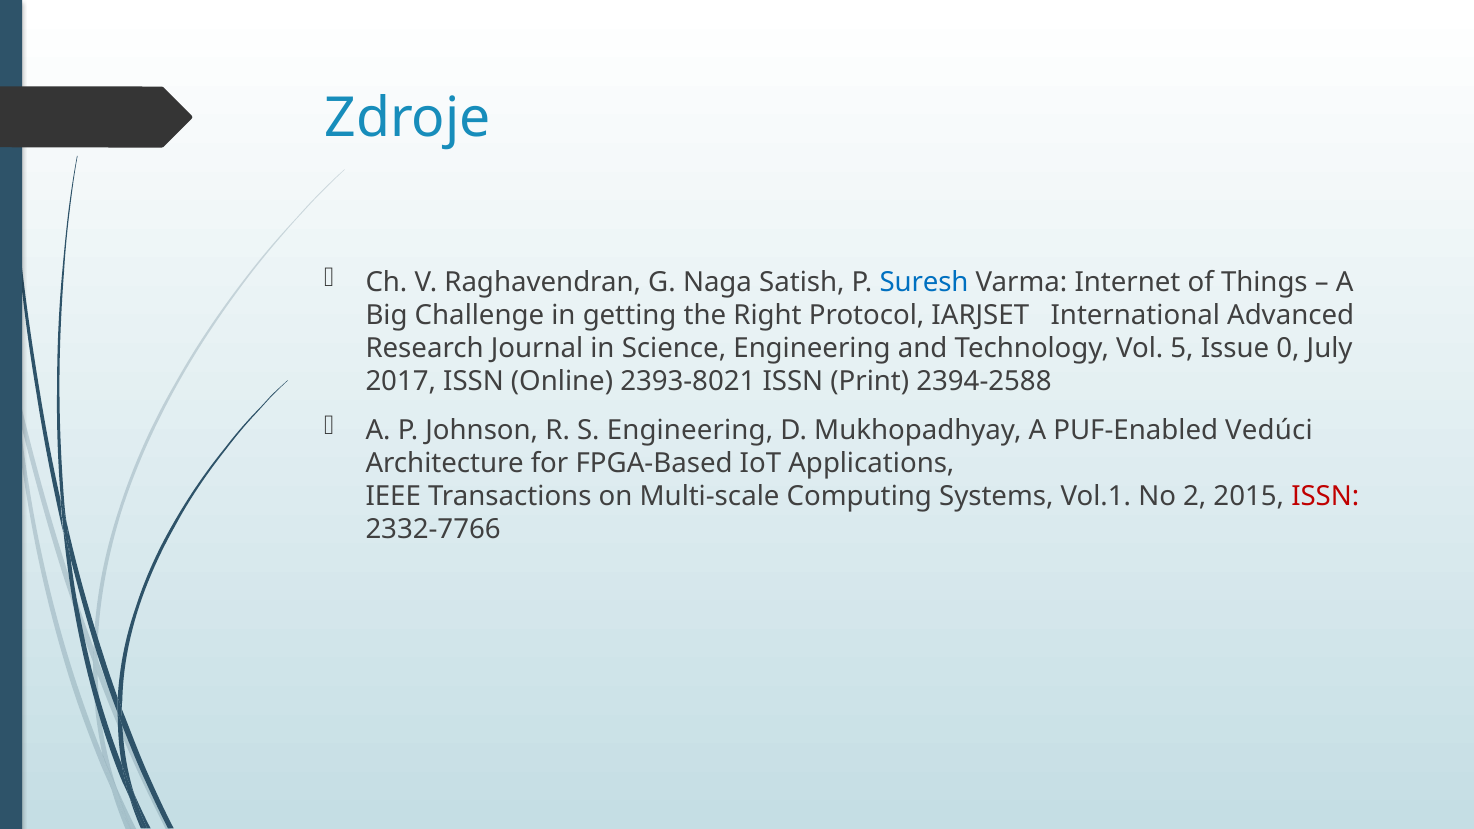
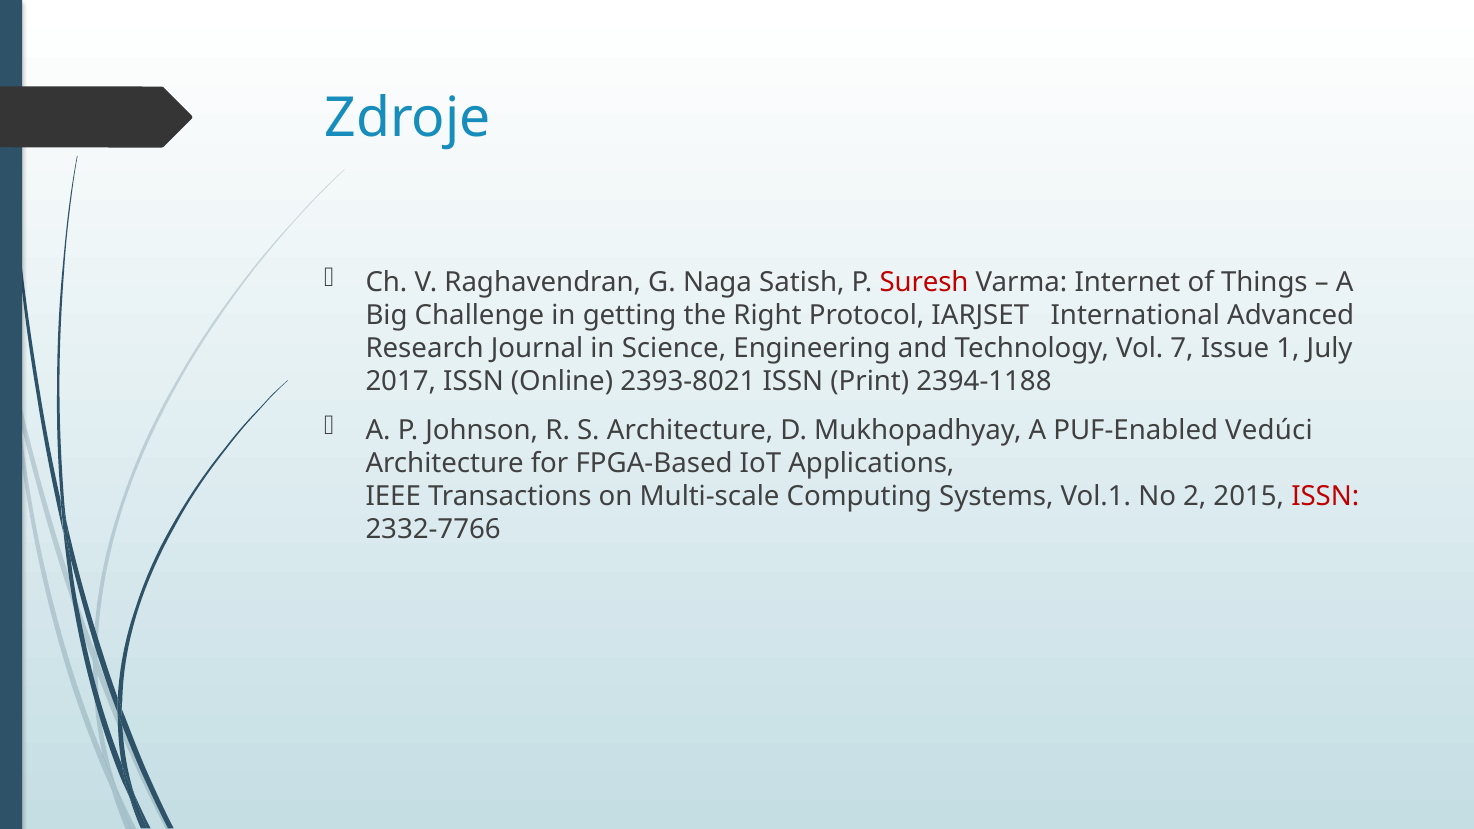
Suresh colour: blue -> red (924, 282)
5: 5 -> 7 (1182, 348)
0: 0 -> 1 (1288, 348)
2394-2588: 2394-2588 -> 2394-1188 (984, 381)
S Engineering: Engineering -> Architecture (690, 430)
